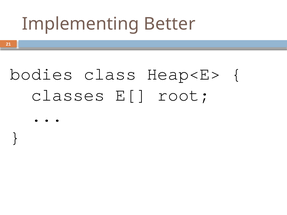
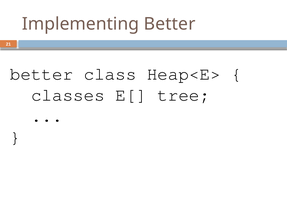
bodies: bodies -> better (42, 74)
root: root -> tree (184, 95)
